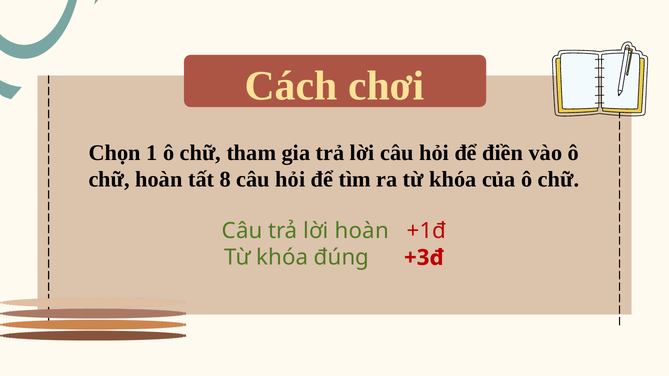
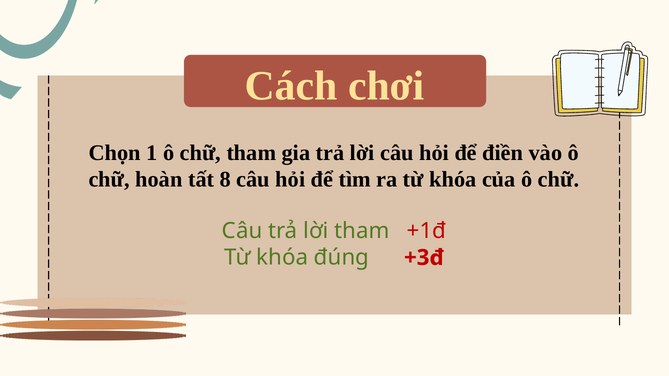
lời hoàn: hoàn -> tham (362, 231)
